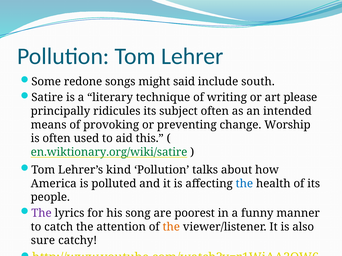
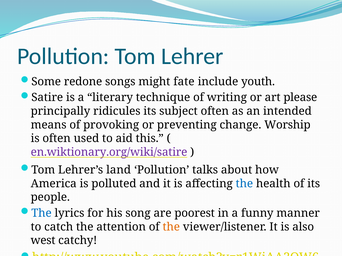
said: said -> fate (184, 82)
south: south -> youth (258, 82)
en.wiktionary.org/wiki/satire colour: green -> purple (109, 152)
kind: kind -> land (119, 170)
The colour: purple -> blue (41, 214)
sure: sure -> west (43, 241)
